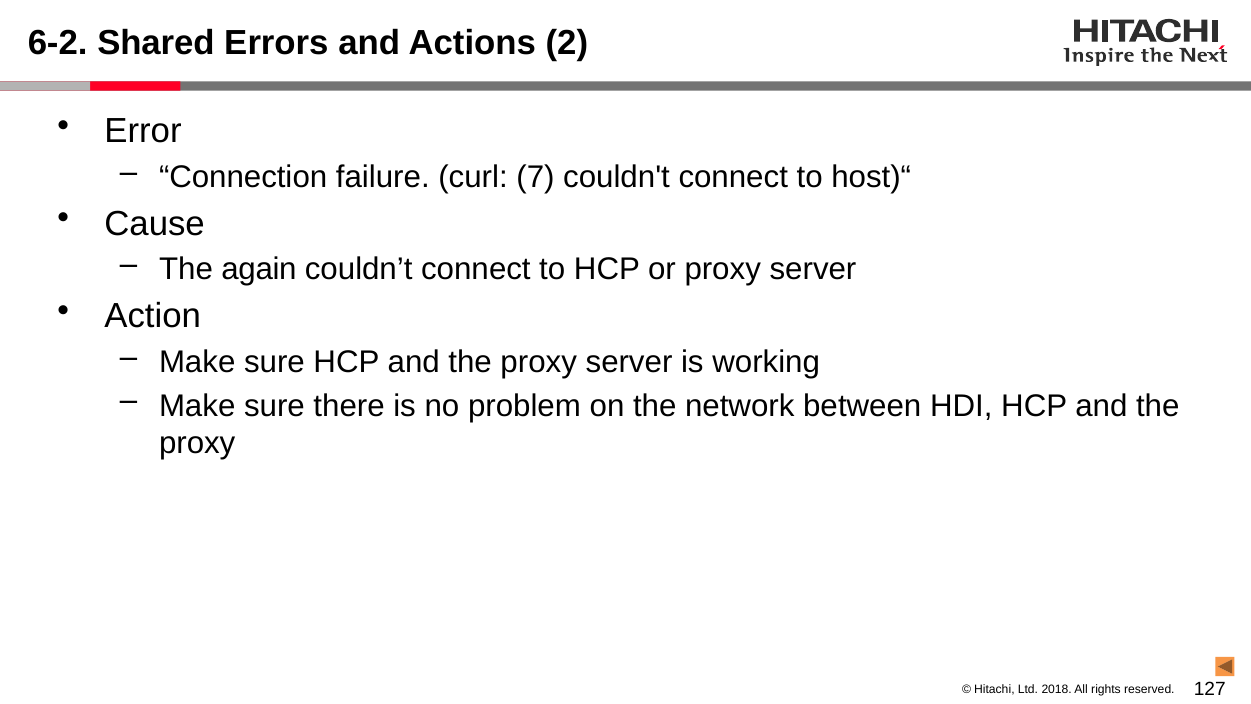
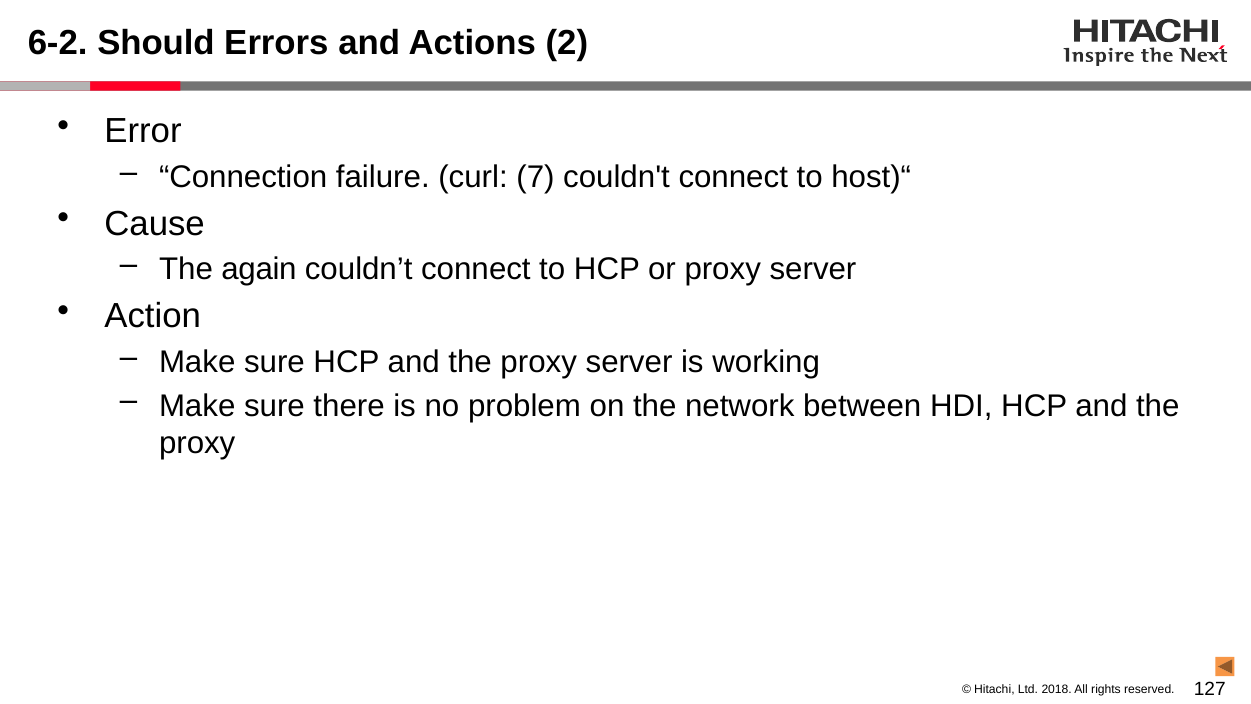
Shared: Shared -> Should (156, 43)
